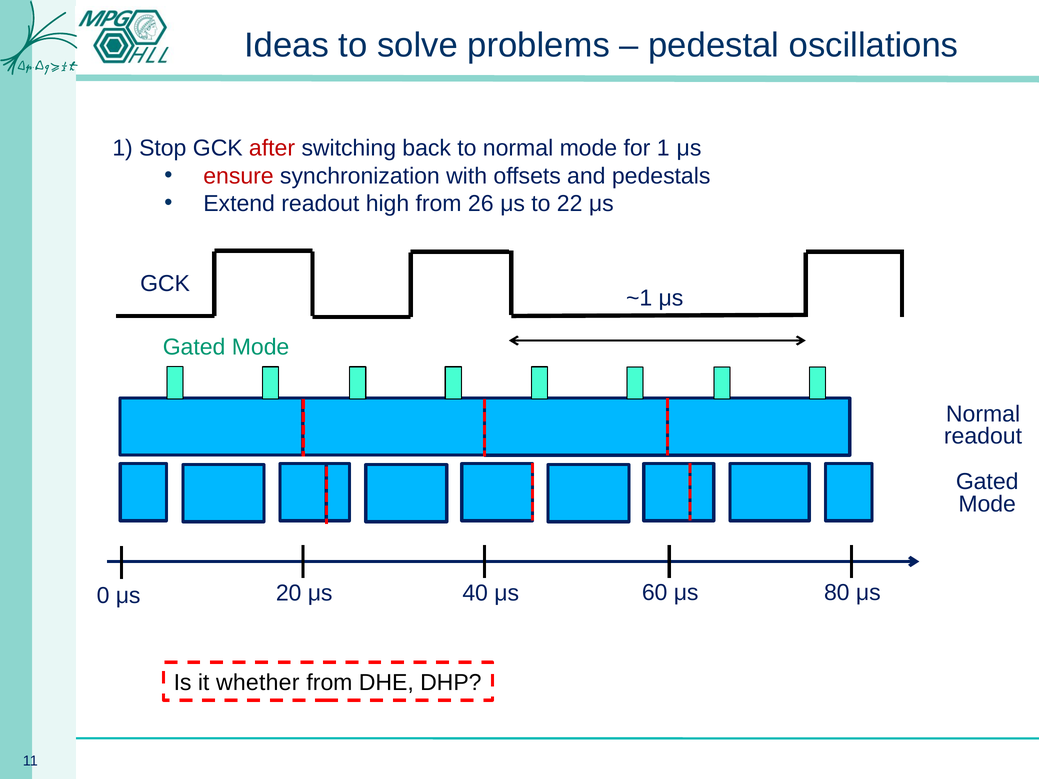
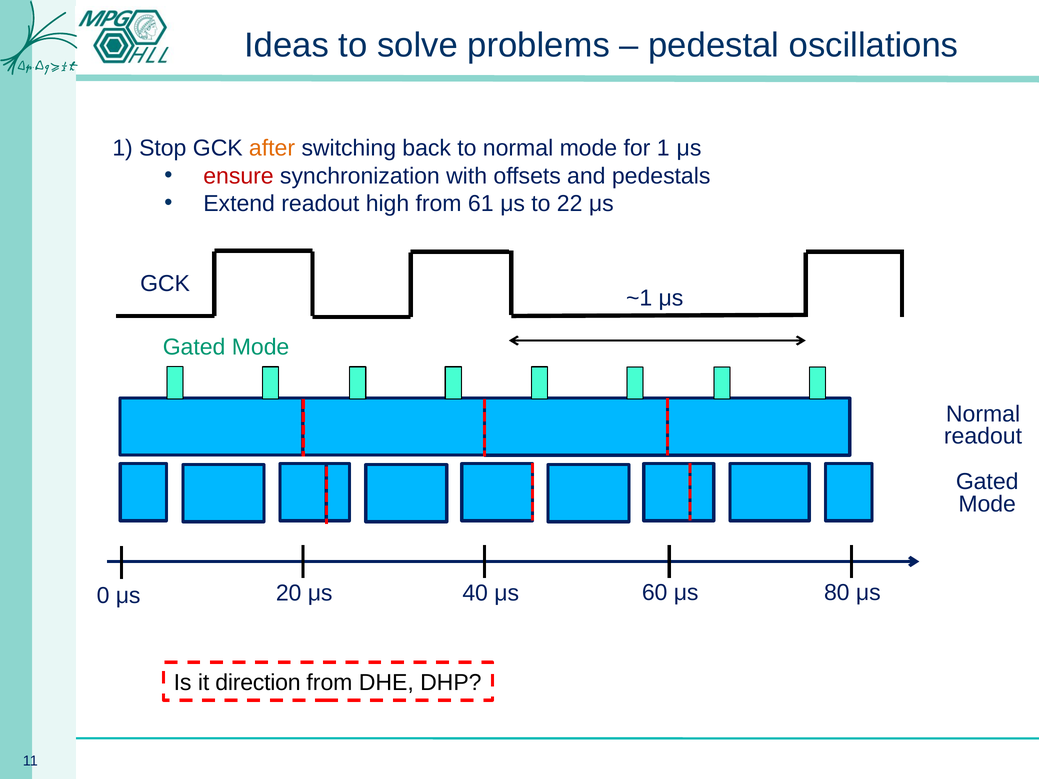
after colour: red -> orange (272, 148)
26: 26 -> 61 (481, 204)
whether: whether -> direction (258, 683)
